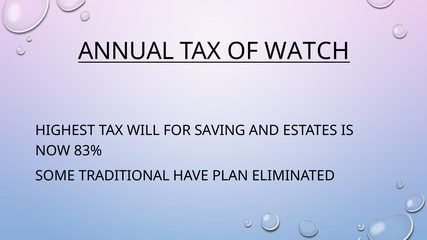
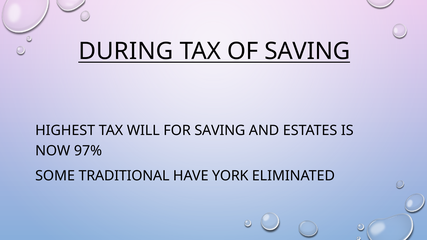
ANNUAL: ANNUAL -> DURING (126, 51)
OF WATCH: WATCH -> SAVING (307, 51)
83%: 83% -> 97% (88, 151)
PLAN: PLAN -> YORK (230, 176)
